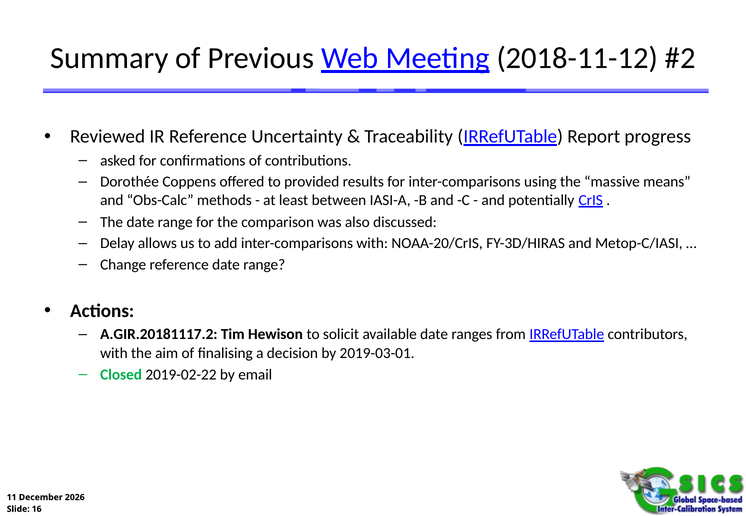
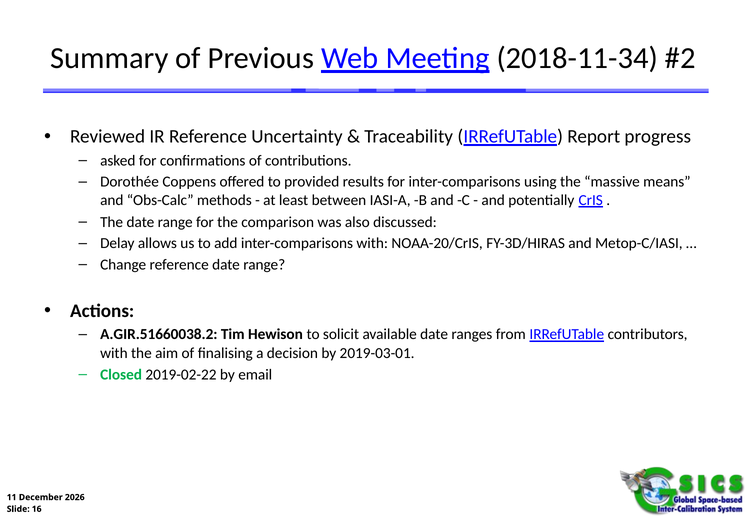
2018-11-12: 2018-11-12 -> 2018-11-34 (577, 58)
A.GIR.20181117.2: A.GIR.20181117.2 -> A.GIR.51660038.2 (159, 335)
